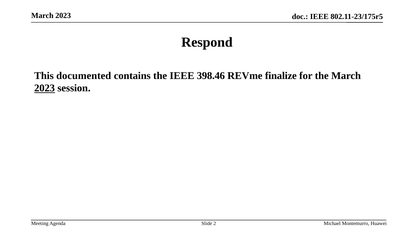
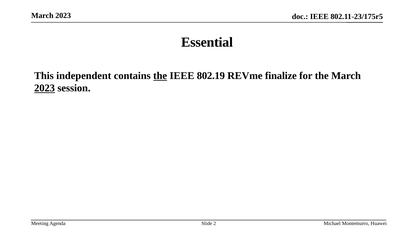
Respond: Respond -> Essential (207, 42)
documented: documented -> independent (84, 76)
the underline: none -> present (160, 76)
398.46: 398.46 -> 802.19 (211, 76)
